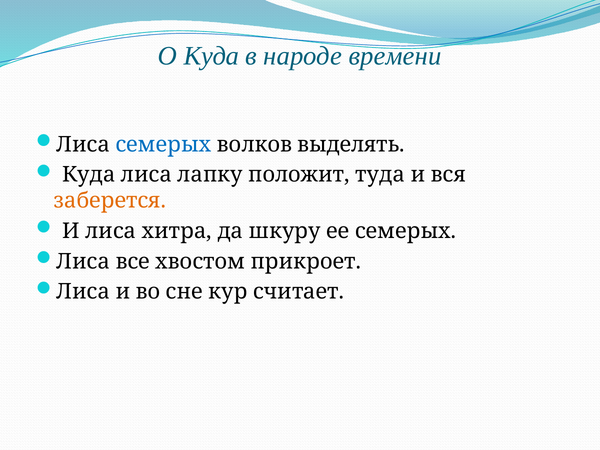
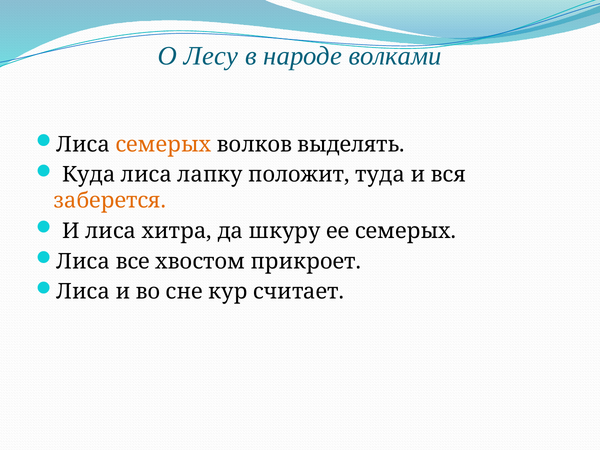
О Куда: Куда -> Лесу (211, 56)
времени: времени -> волками (395, 56)
семерых colour: blue -> orange (164, 144)
